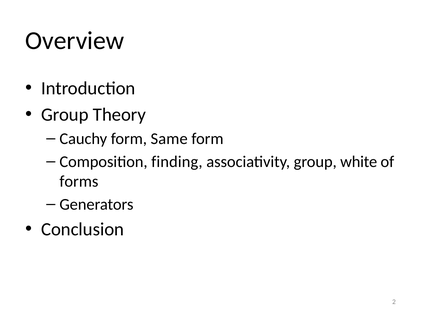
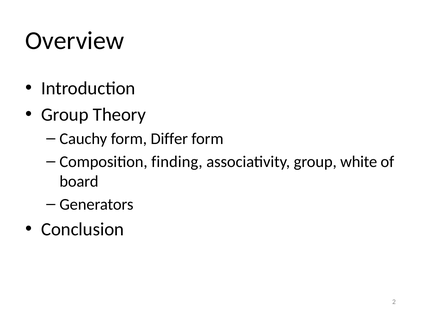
Same: Same -> Differ (169, 139)
forms: forms -> board (79, 181)
